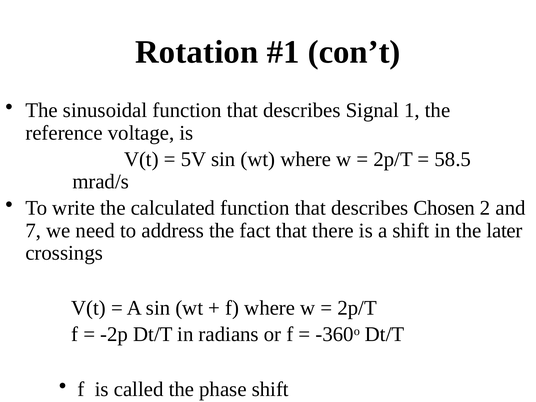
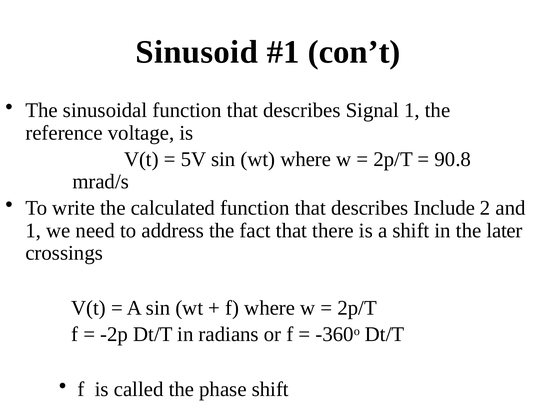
Rotation: Rotation -> Sinusoid (197, 52)
58.5: 58.5 -> 90.8 (453, 159)
Chosen: Chosen -> Include (444, 208)
7: 7 -> 1 (33, 231)
